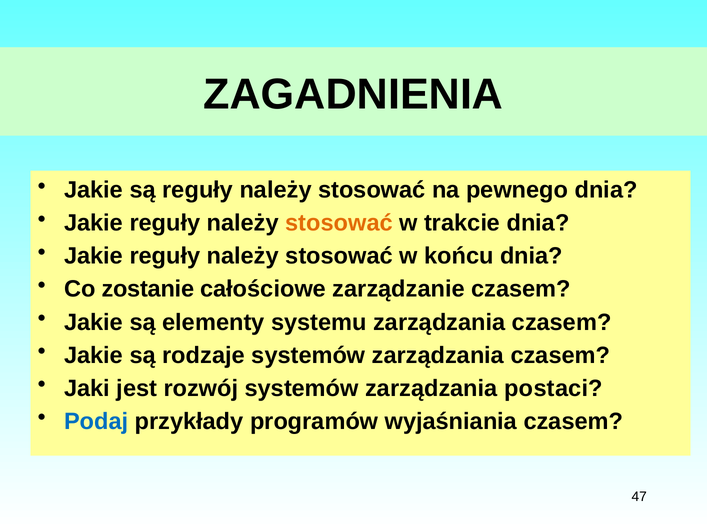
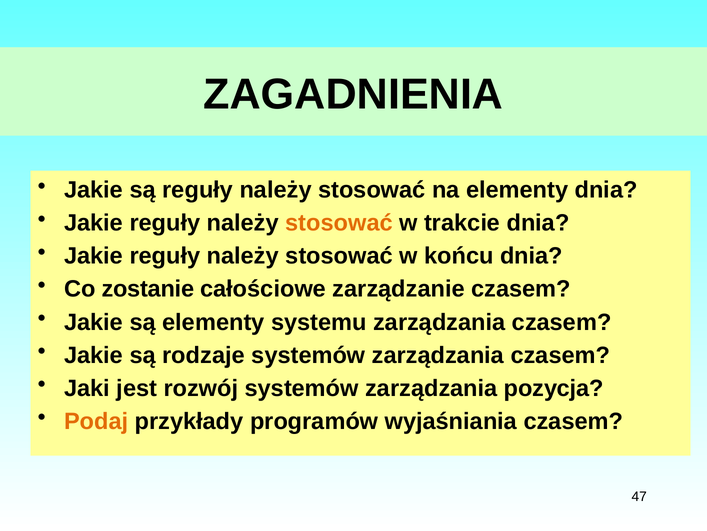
na pewnego: pewnego -> elementy (517, 190)
postaci: postaci -> pozycja (554, 388)
Podaj colour: blue -> orange (96, 421)
